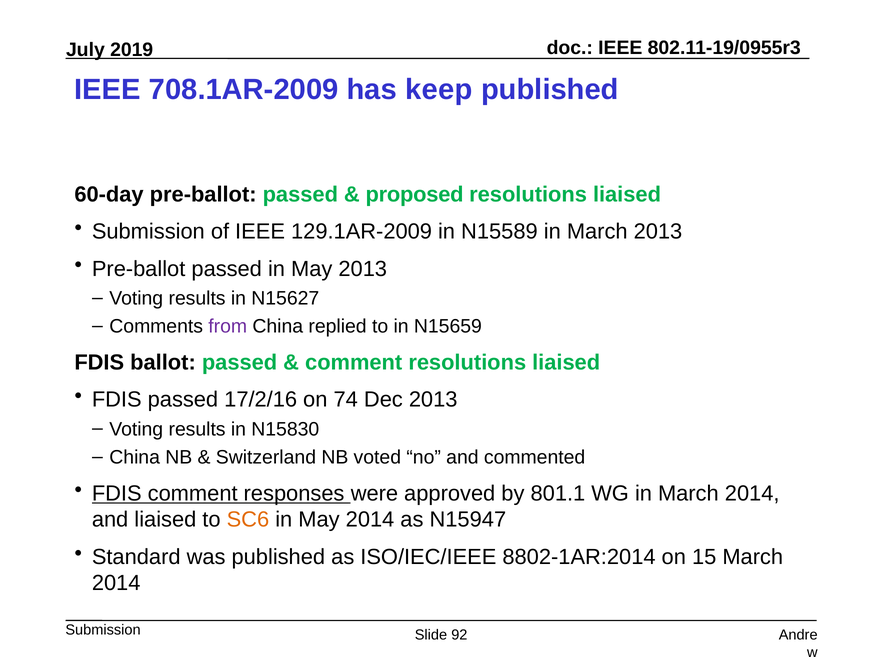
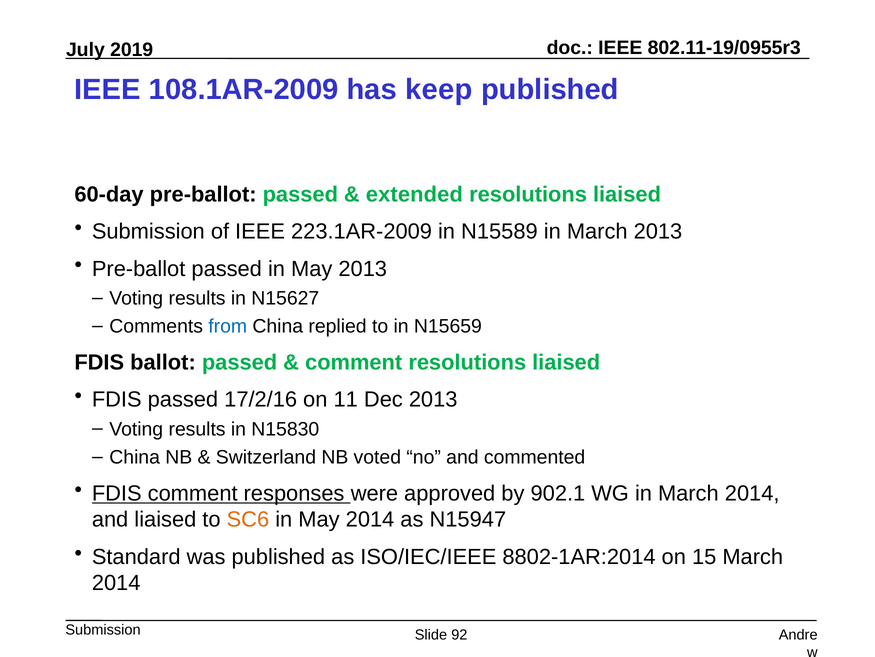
708.1AR-2009: 708.1AR-2009 -> 108.1AR-2009 (244, 90)
proposed: proposed -> extended (414, 194)
129.1AR-2009: 129.1AR-2009 -> 223.1AR-2009 (362, 231)
from colour: purple -> blue (228, 326)
74: 74 -> 11 (346, 399)
801.1: 801.1 -> 902.1 (558, 493)
